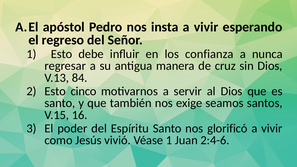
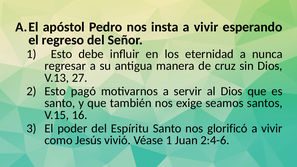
confianza: confianza -> eternidad (209, 54)
84: 84 -> 27 (80, 78)
cinco: cinco -> pagó (83, 91)
